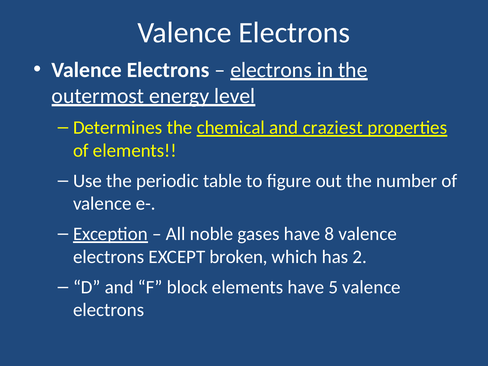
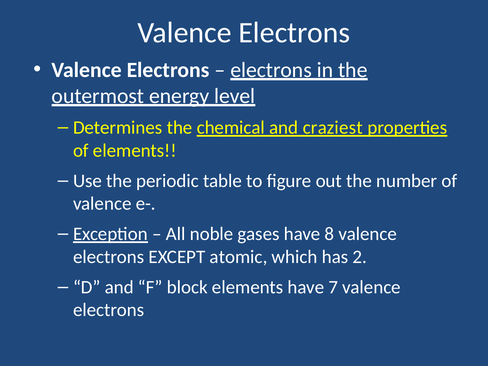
broken: broken -> atomic (238, 257)
5: 5 -> 7 (333, 287)
